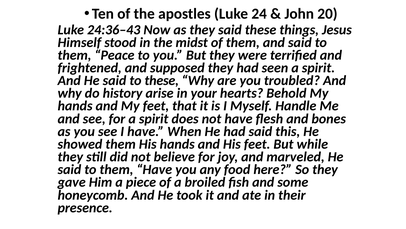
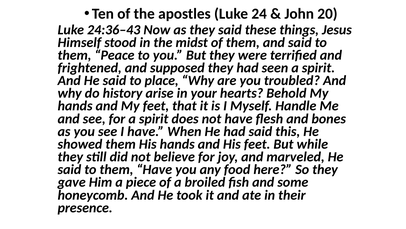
to these: these -> place (162, 80)
